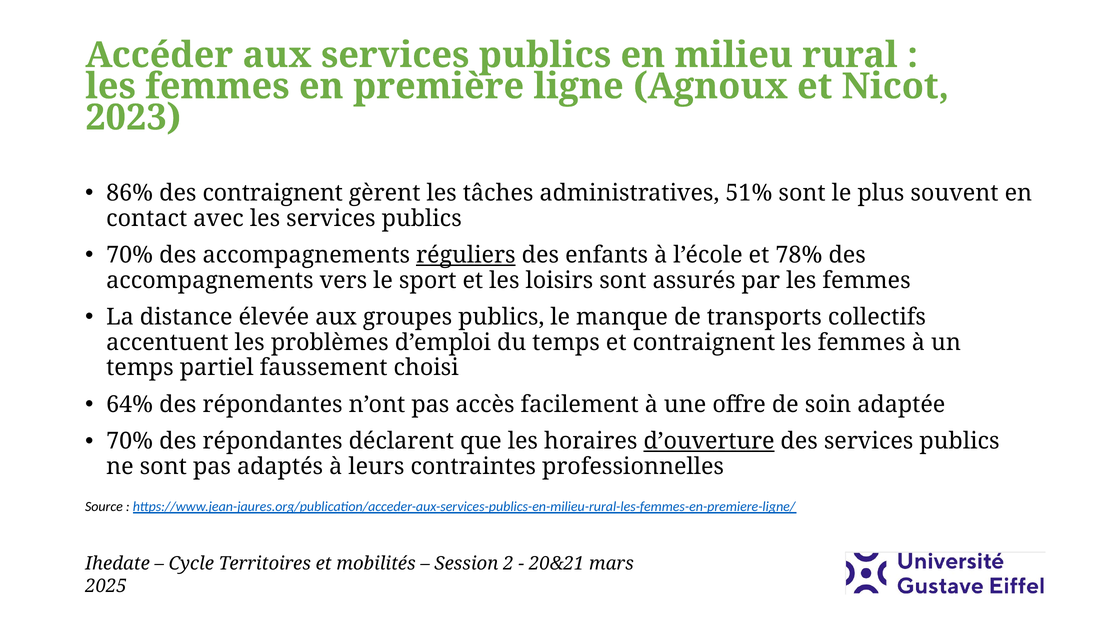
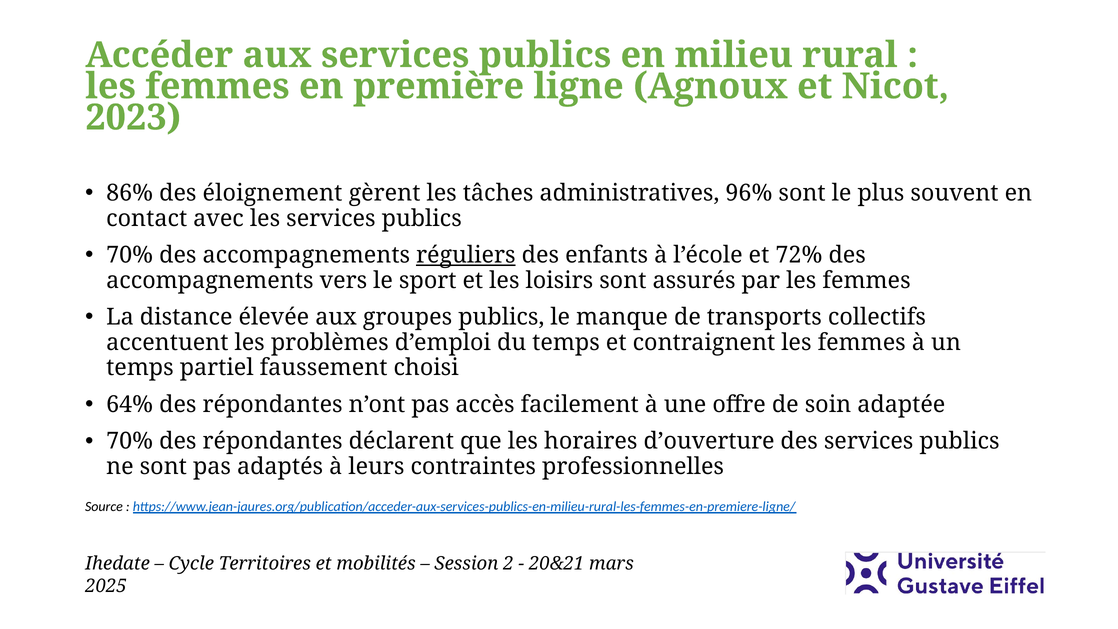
des contraignent: contraignent -> éloignement (273, 193)
51%: 51% -> 96% (749, 193)
78%: 78% -> 72% (799, 255)
d’ouverture underline: present -> none (709, 441)
